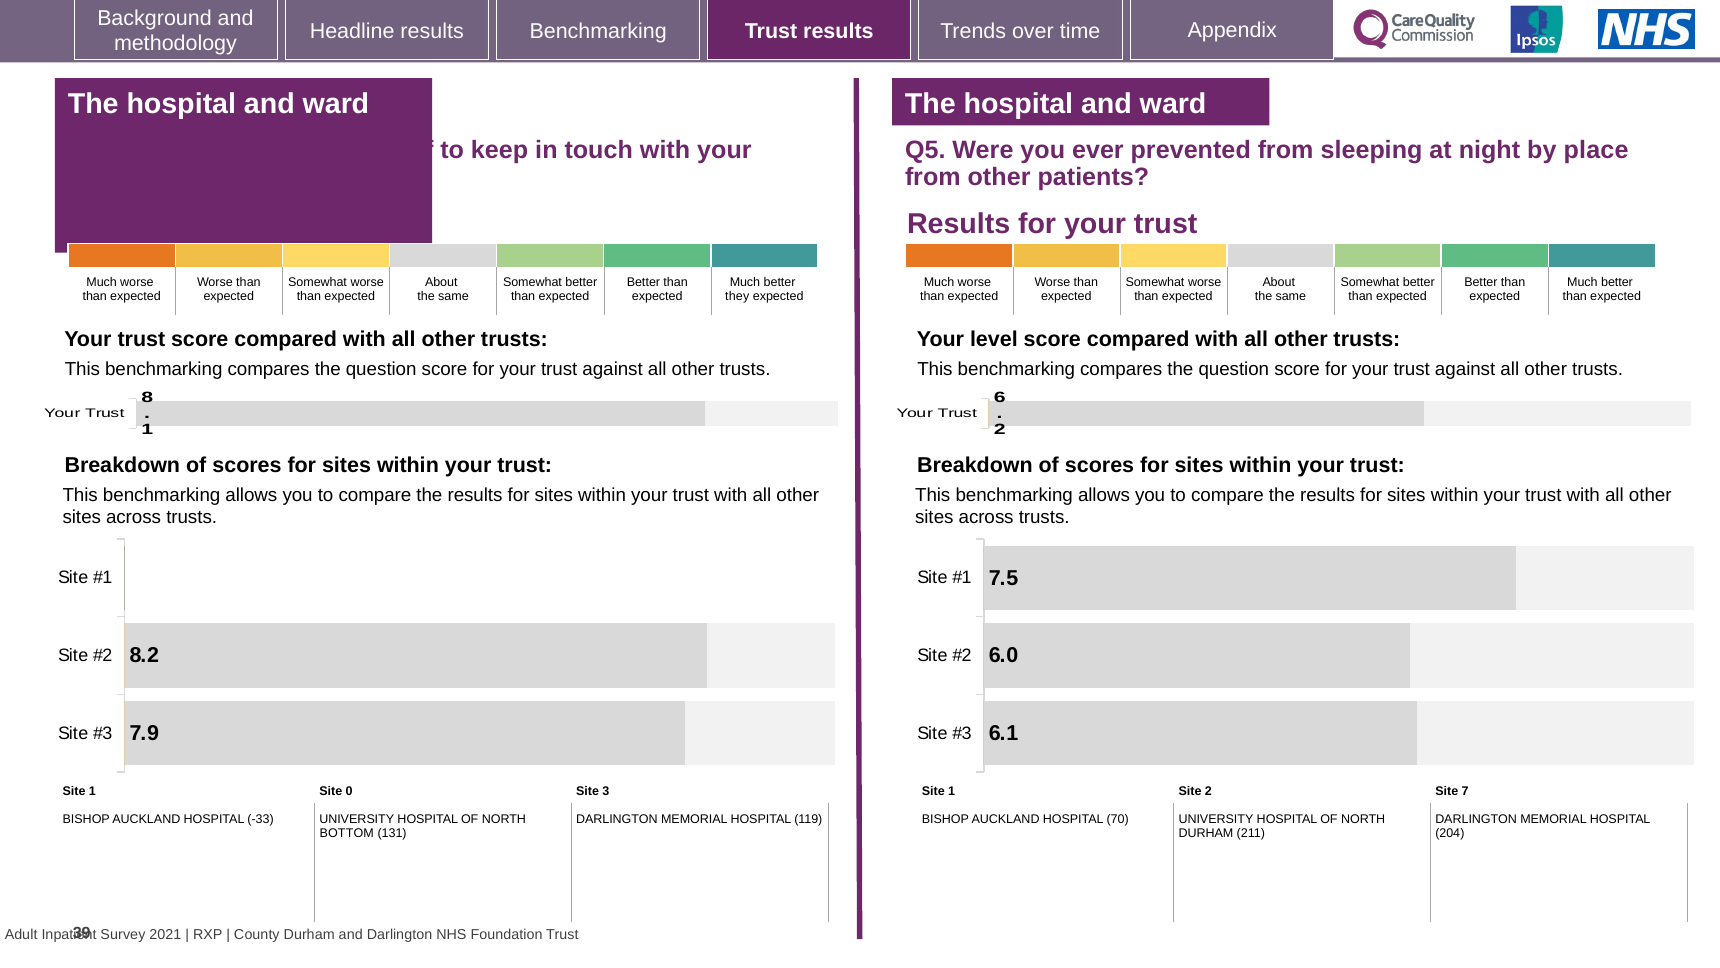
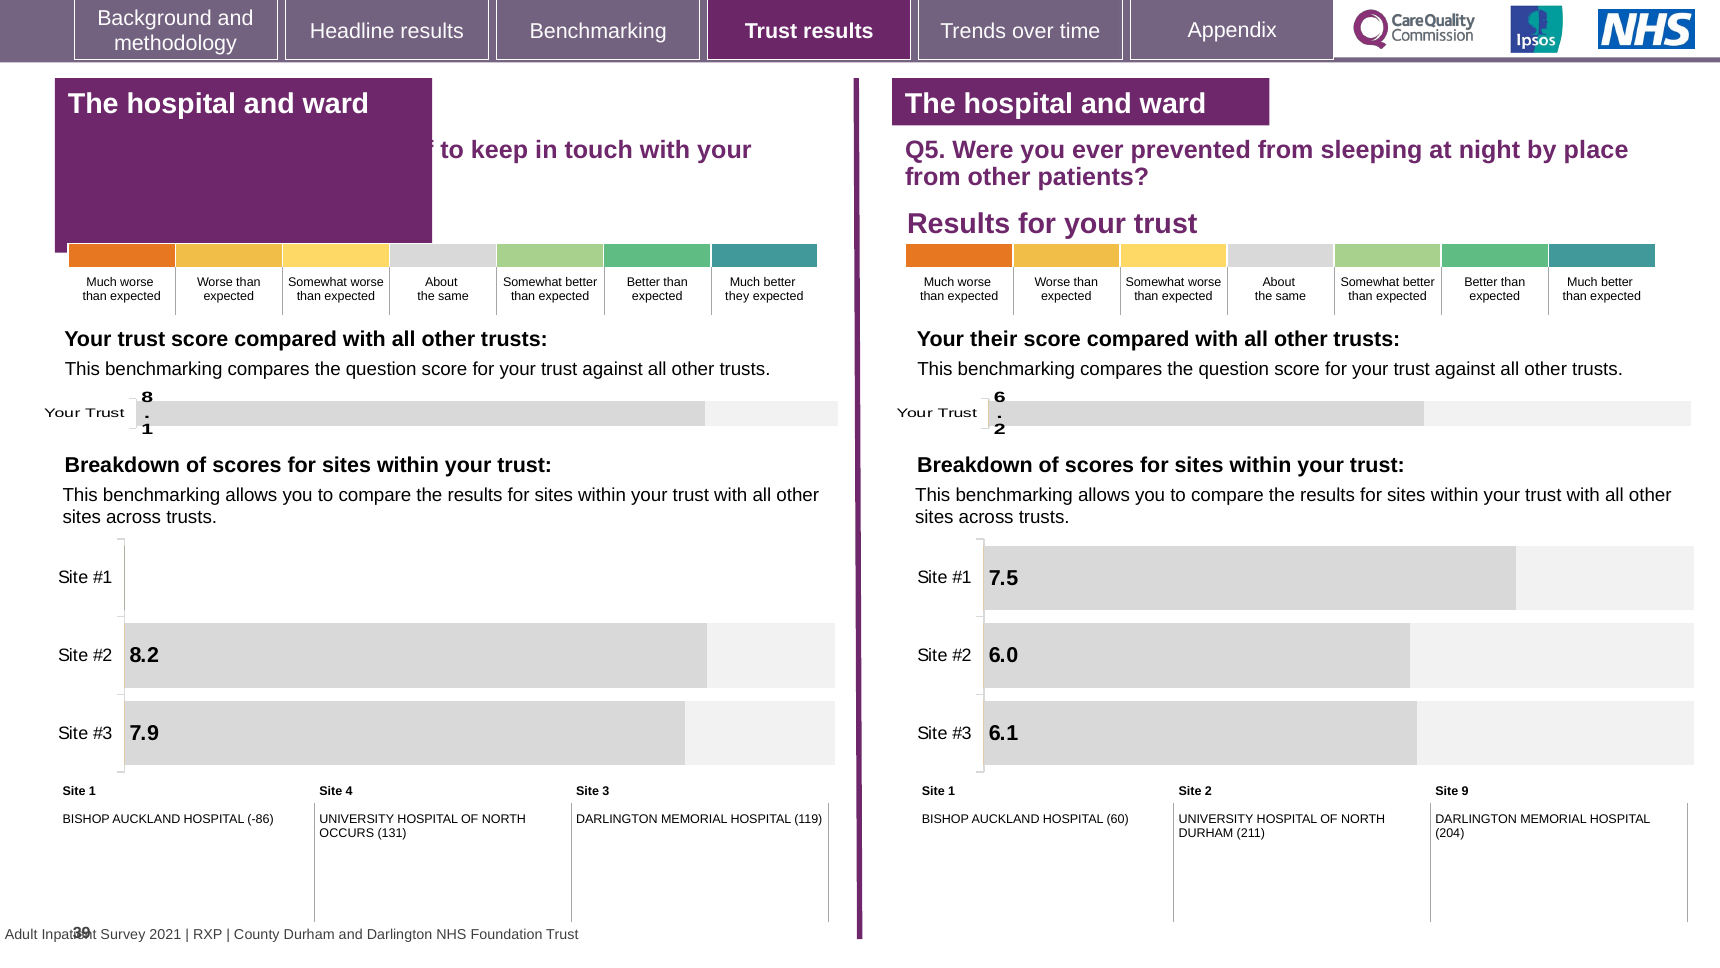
level: level -> their (994, 339)
0: 0 -> 4 (349, 791)
7: 7 -> 9 (1465, 791)
-33: -33 -> -86 (261, 819)
70: 70 -> 60 (1118, 819)
BOTTOM: BOTTOM -> OCCURS (347, 833)
